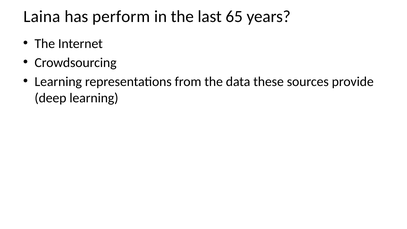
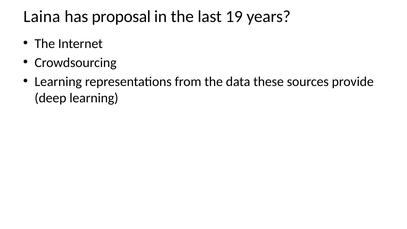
perform: perform -> proposal (121, 16)
65: 65 -> 19 (234, 16)
